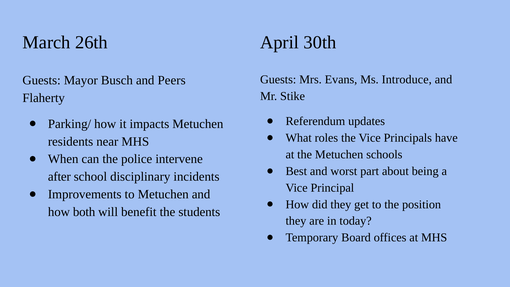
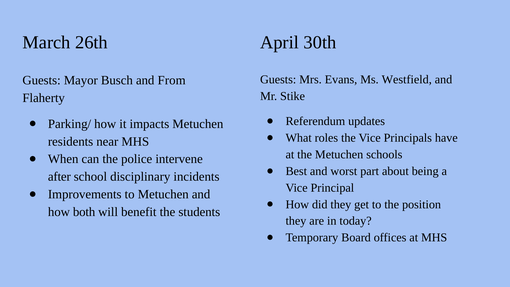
Introduce: Introduce -> Westfield (407, 80)
Peers: Peers -> From (172, 80)
